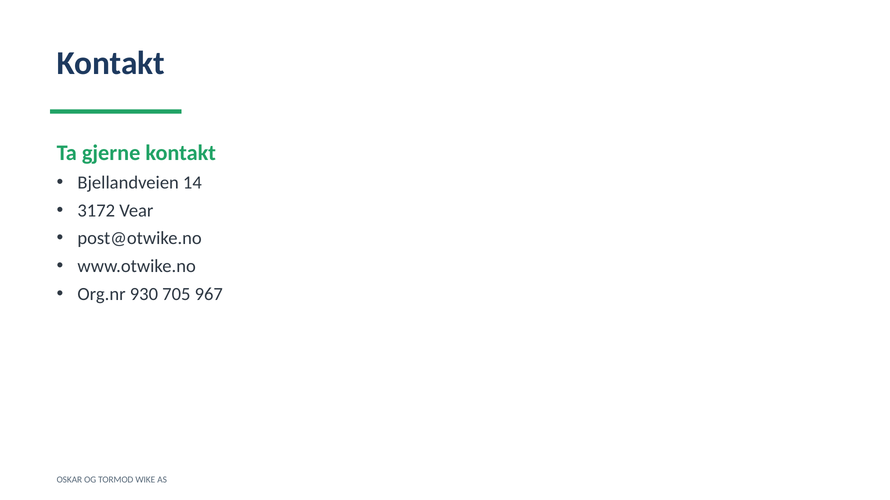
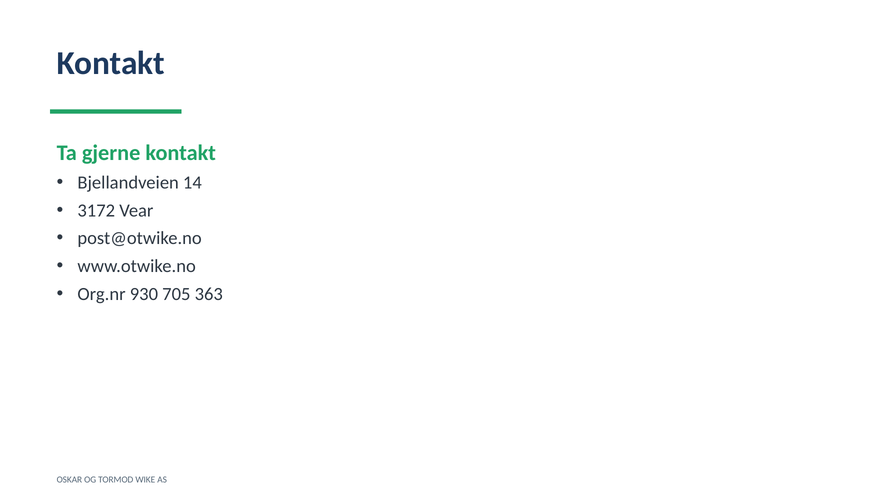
967: 967 -> 363 (209, 294)
